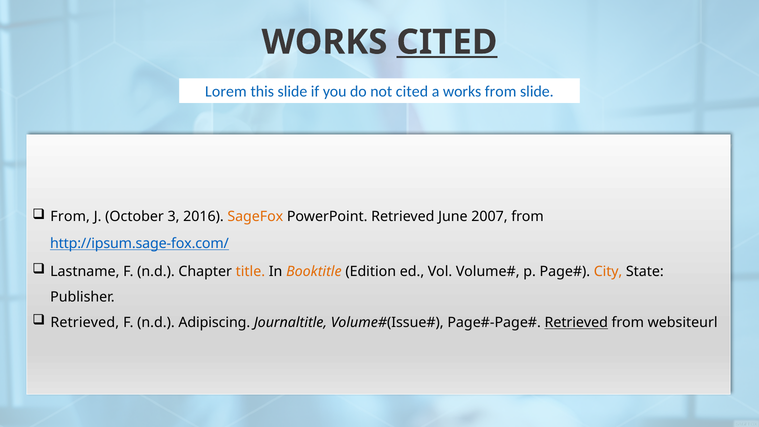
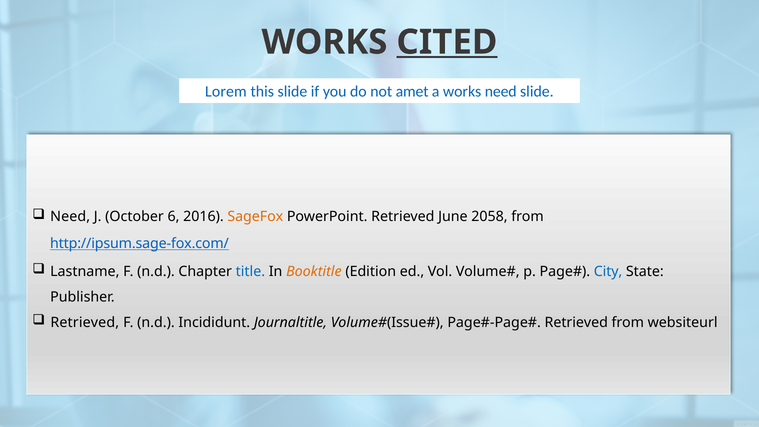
not cited: cited -> amet (412, 92)
works from: from -> need (501, 92)
From: From -> Need (70, 217)
3: 3 -> 6 (174, 217)
2007: 2007 -> 2058 (489, 217)
title colour: orange -> blue (250, 271)
City colour: orange -> blue (608, 271)
Adipiscing: Adipiscing -> Incididunt (214, 323)
Retrieved underline: present -> none (576, 323)
